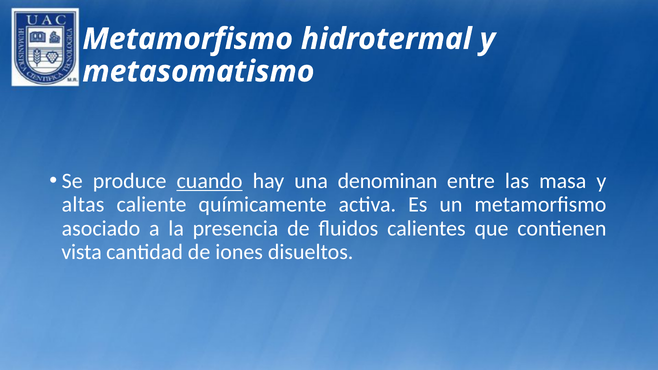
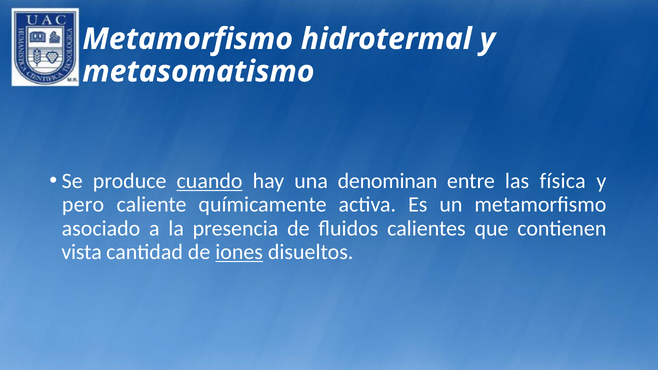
masa: masa -> física (563, 181)
altas: altas -> pero (83, 205)
iones underline: none -> present (239, 252)
